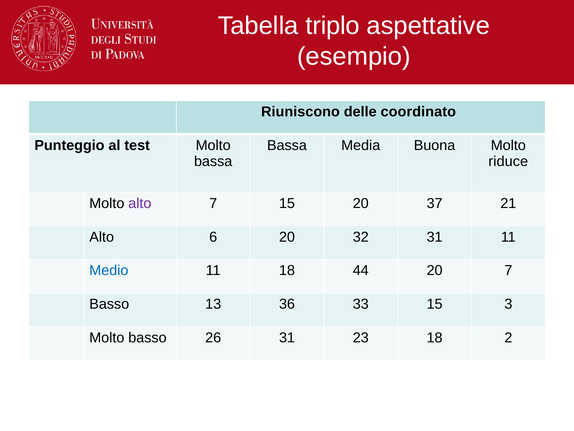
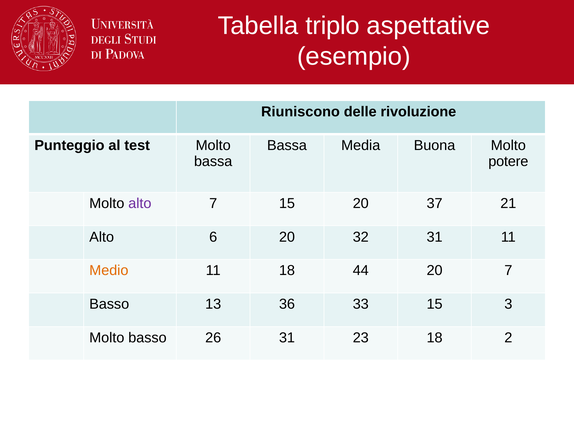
coordinato: coordinato -> rivoluzione (418, 112)
riduce: riduce -> potere (508, 161)
Medio colour: blue -> orange (109, 270)
